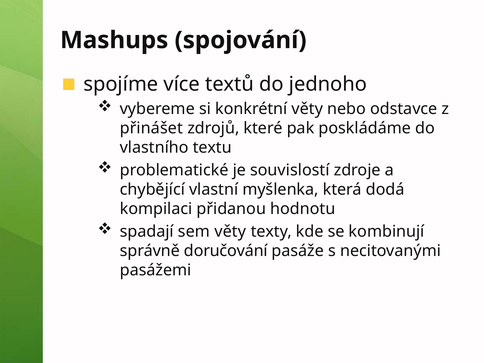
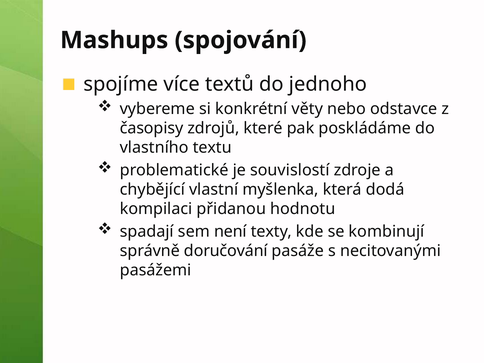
přinášet: přinášet -> časopisy (152, 128)
sem věty: věty -> není (230, 231)
